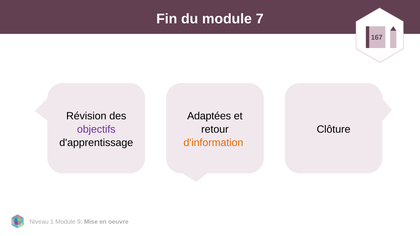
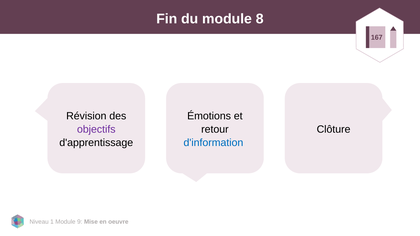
7: 7 -> 8 (260, 19)
Adaptées: Adaptées -> Émotions (209, 116)
d'information colour: orange -> blue (213, 143)
